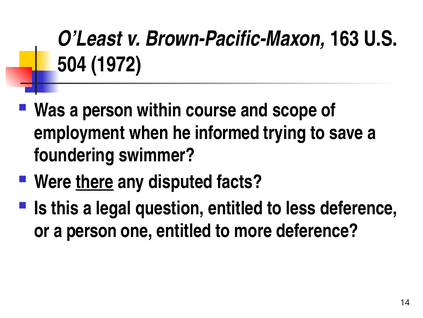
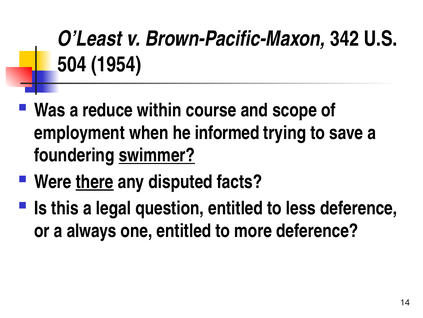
163: 163 -> 342 (345, 39)
1972: 1972 -> 1954 (116, 64)
Was a person: person -> reduce (108, 110)
swimmer underline: none -> present (157, 155)
or a person: person -> always (92, 230)
